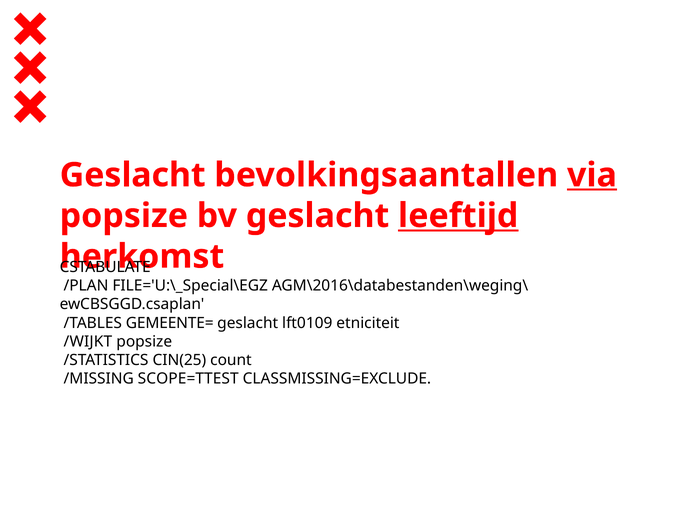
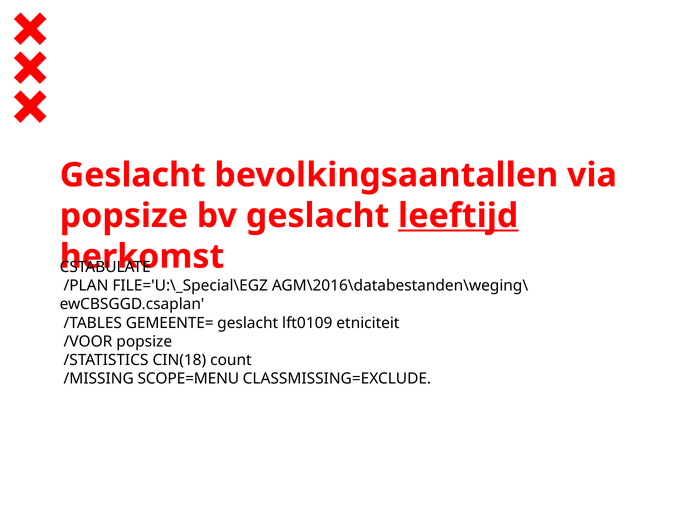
via underline: present -> none (592, 175)
/WIJKT: /WIJKT -> /VOOR (88, 342)
CIN(25: CIN(25 -> CIN(18 (179, 360)
SCOPE=TTEST: SCOPE=TTEST -> SCOPE=MENU (188, 379)
